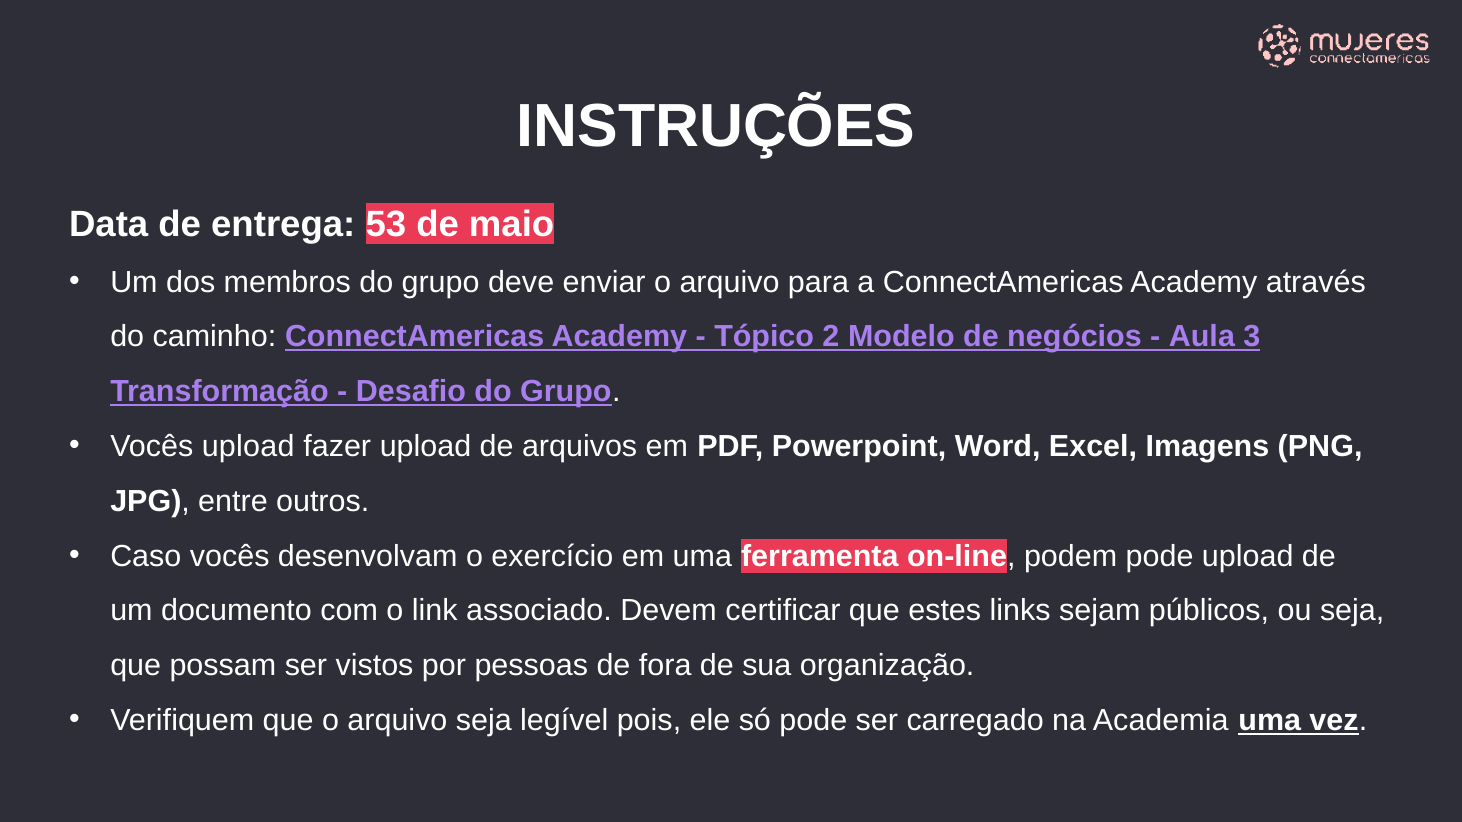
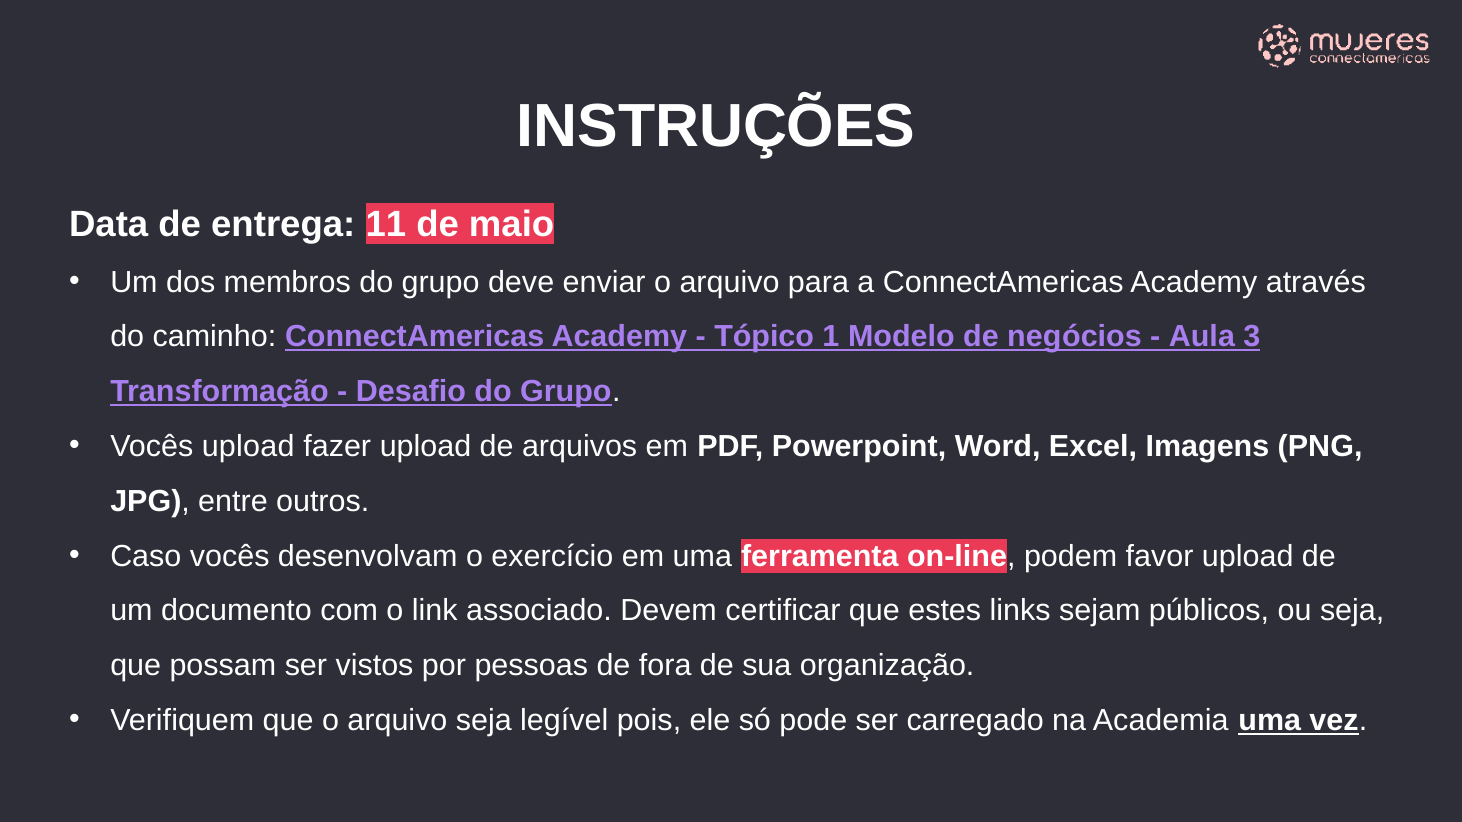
53: 53 -> 11 (386, 224)
2: 2 -> 1 (831, 337)
podem pode: pode -> favor (1160, 556)
